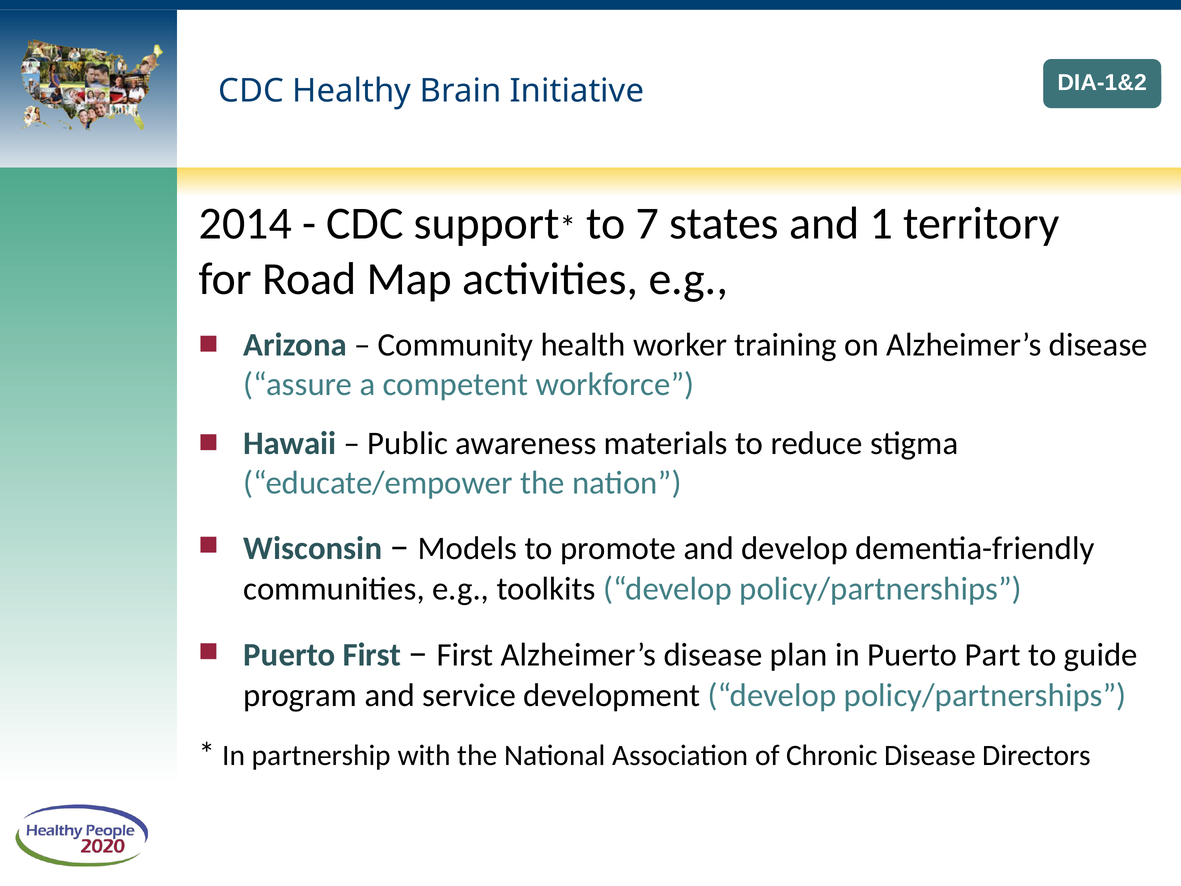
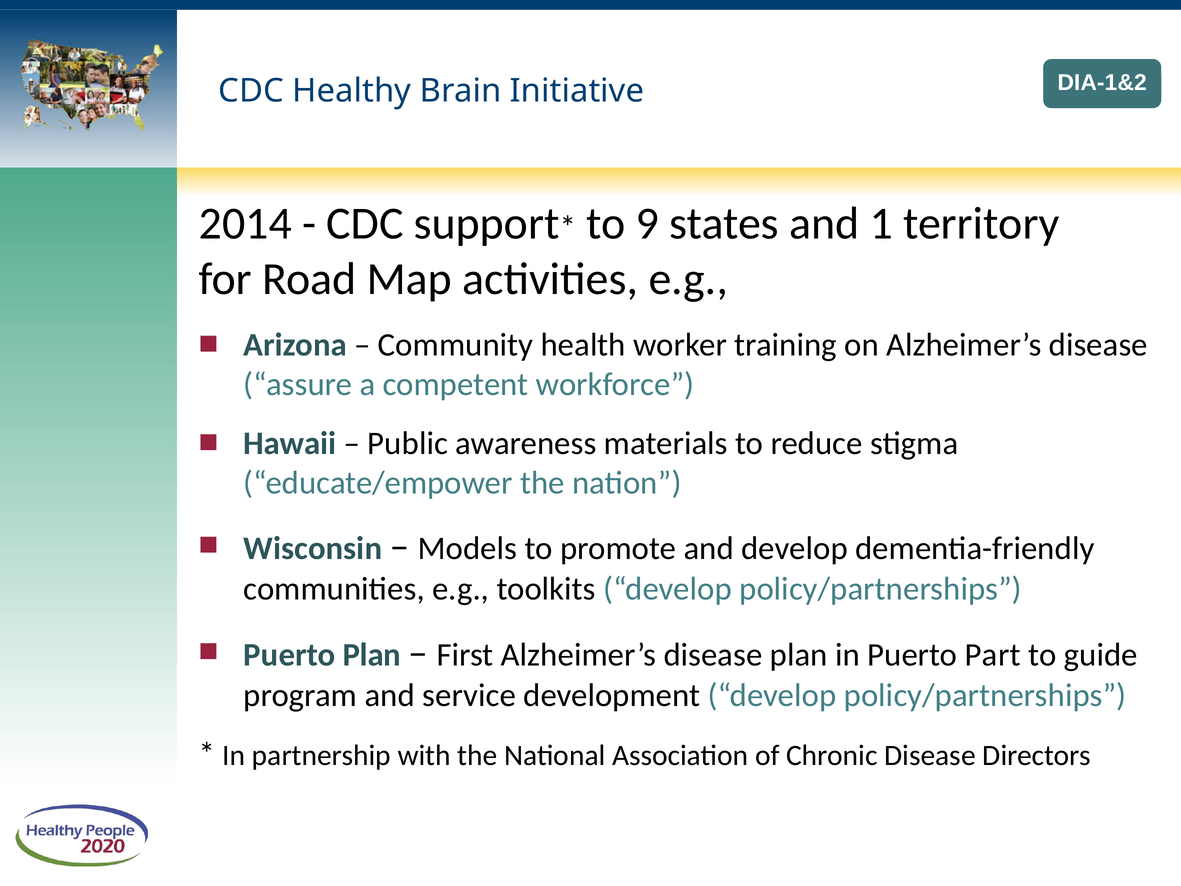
7: 7 -> 9 (647, 224)
Puerto First: First -> Plan (372, 655)
